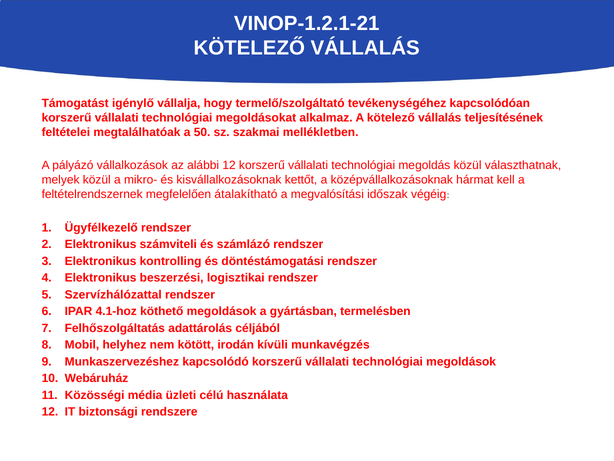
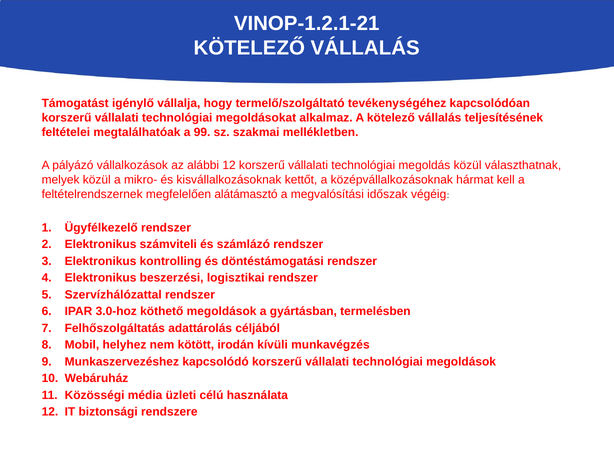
50: 50 -> 99 (202, 132)
átalakítható: átalakítható -> alátámasztó (246, 194)
4.1-hoz: 4.1-hoz -> 3.0-hoz (116, 311)
